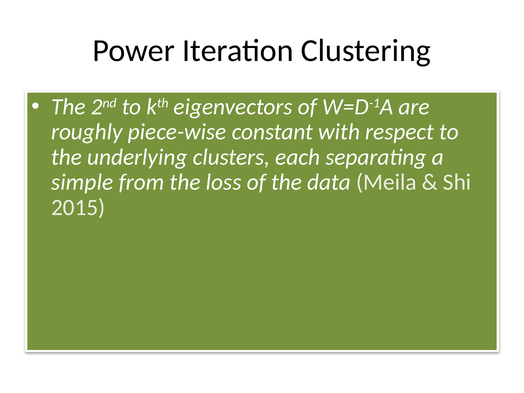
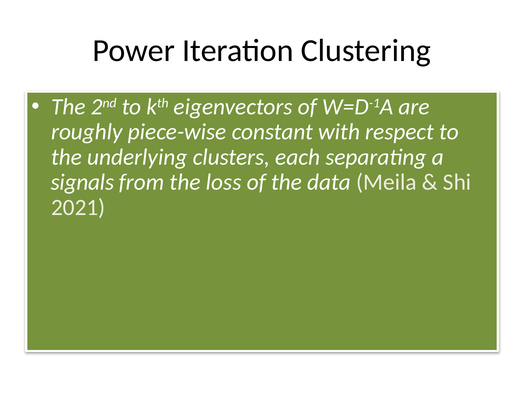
simple: simple -> signals (82, 182)
2015: 2015 -> 2021 (78, 207)
